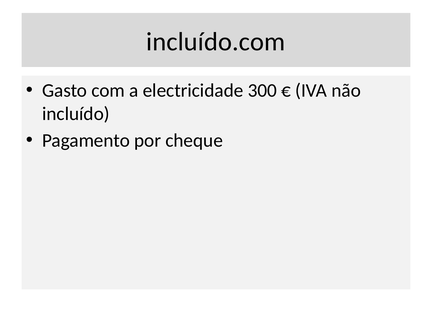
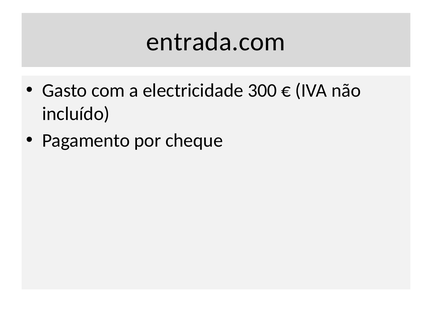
incluído.com: incluído.com -> entrada.com (216, 42)
